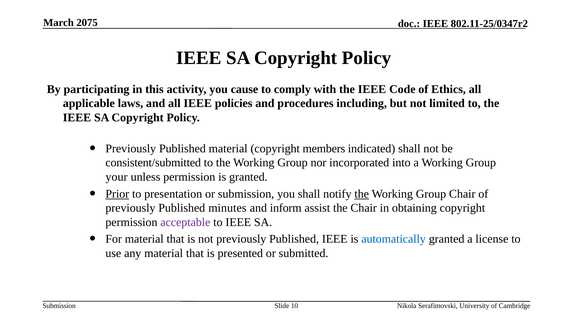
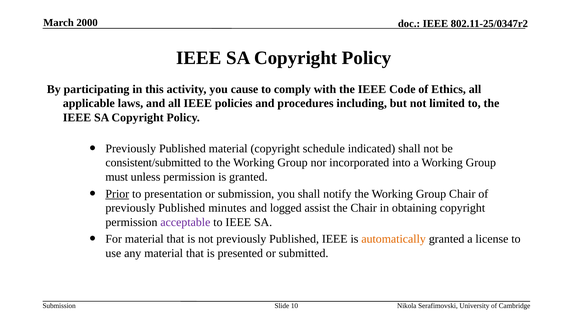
2075: 2075 -> 2000 (87, 23)
members: members -> schedule (324, 149)
your: your -> must (117, 177)
the underline: present -> none (362, 194)
inform: inform -> logged (286, 208)
automatically colour: blue -> orange (394, 239)
